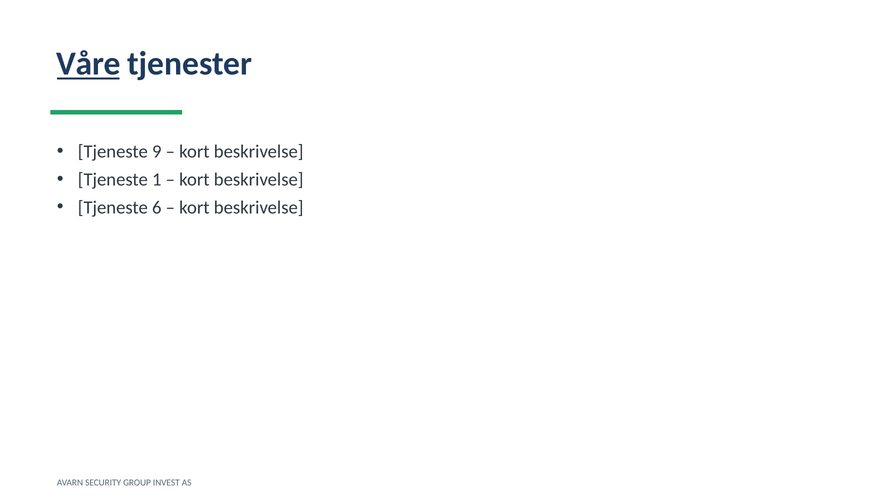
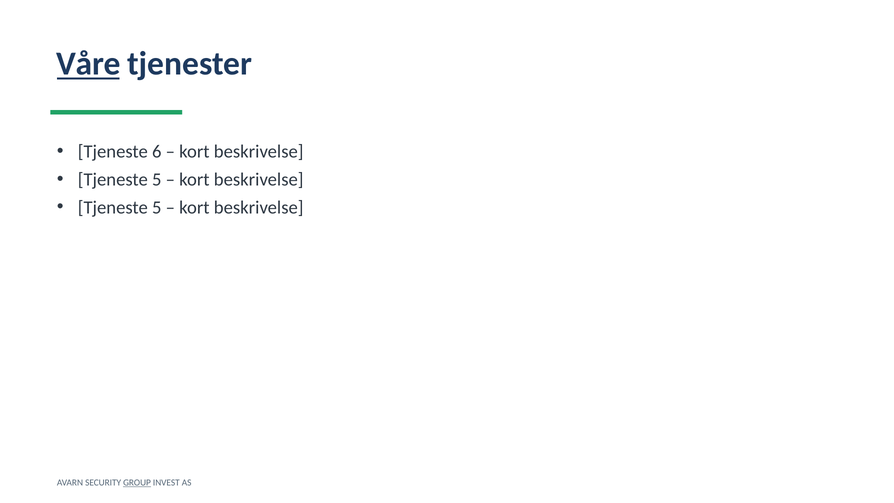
9: 9 -> 6 (157, 151)
1: 1 -> 5 (157, 179)
6: 6 -> 5 (157, 207)
GROUP underline: none -> present (137, 483)
